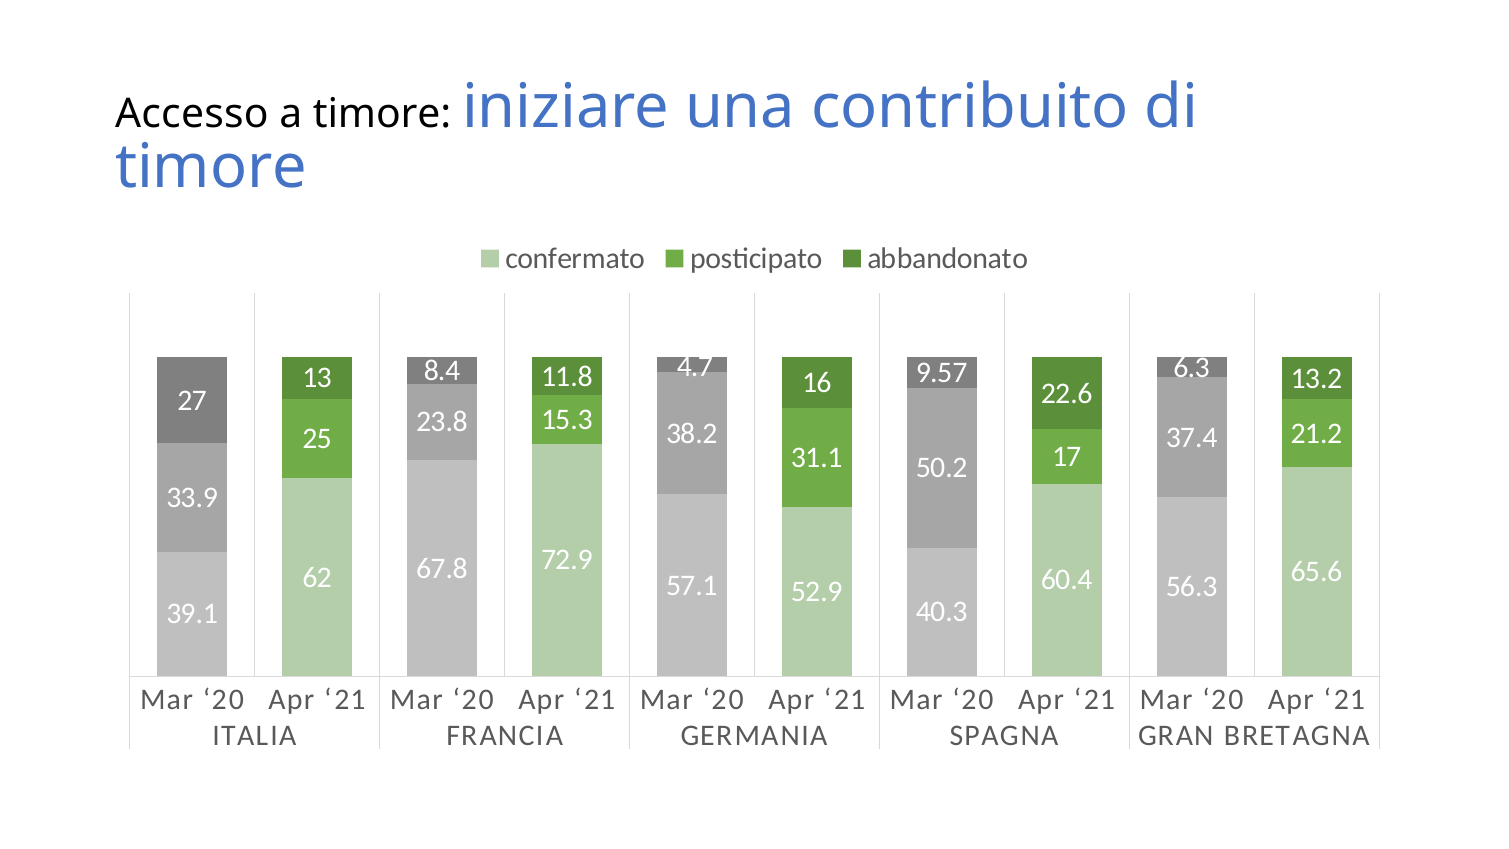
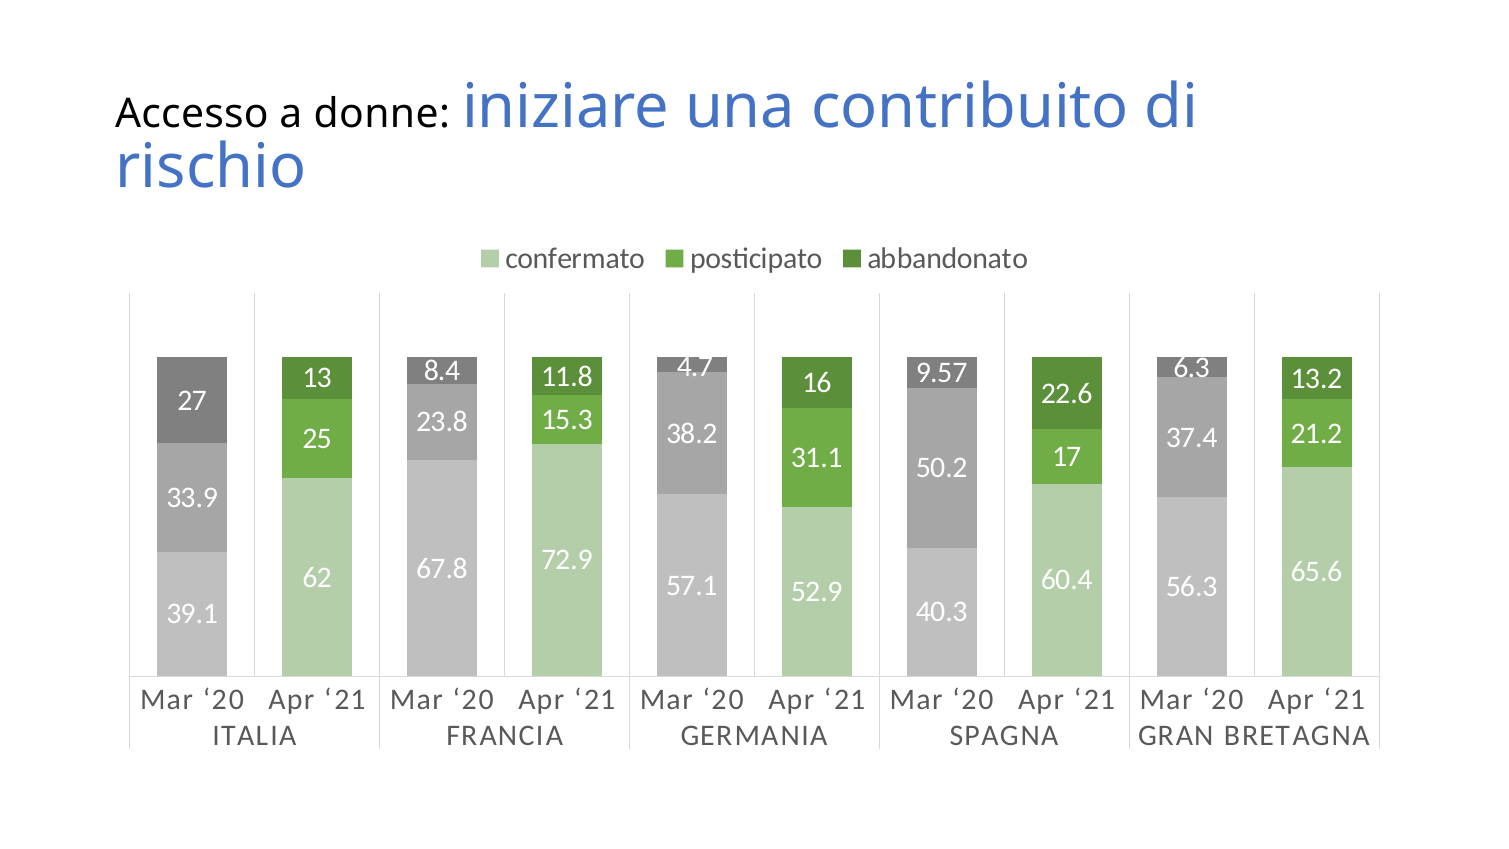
a timore: timore -> donne (382, 114)
timore: timore -> rischio (211, 167)
